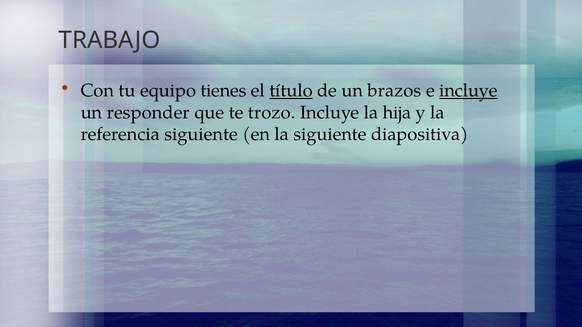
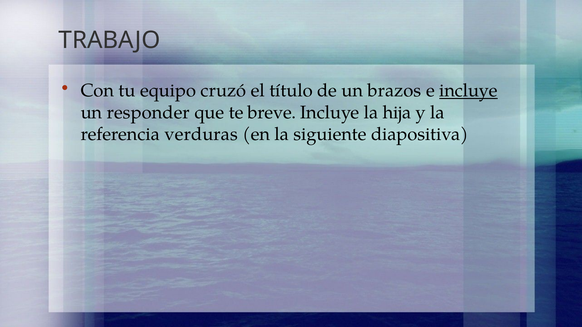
tienes: tienes -> cruzó (223, 91)
título underline: present -> none (291, 91)
trozo: trozo -> breve (272, 113)
referencia siguiente: siguiente -> verduras (201, 134)
